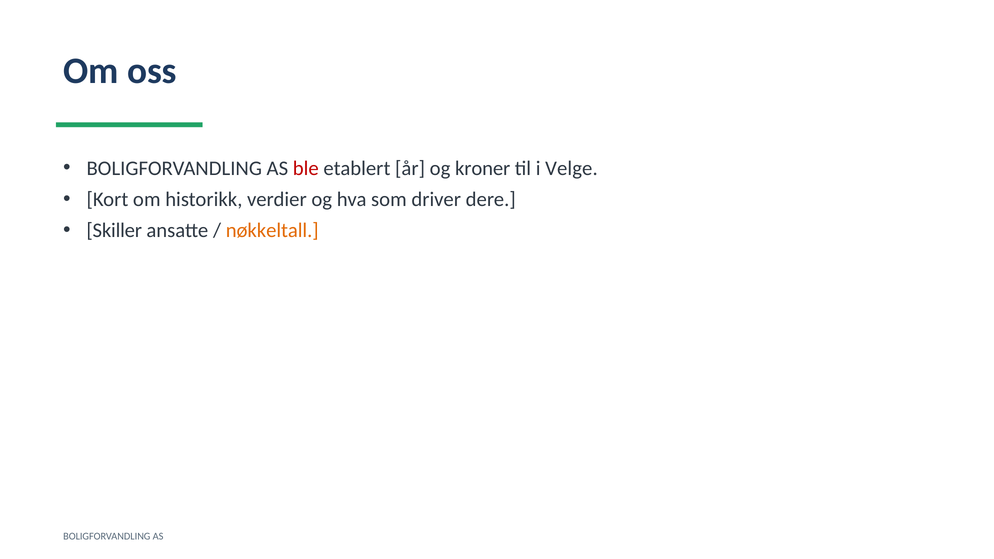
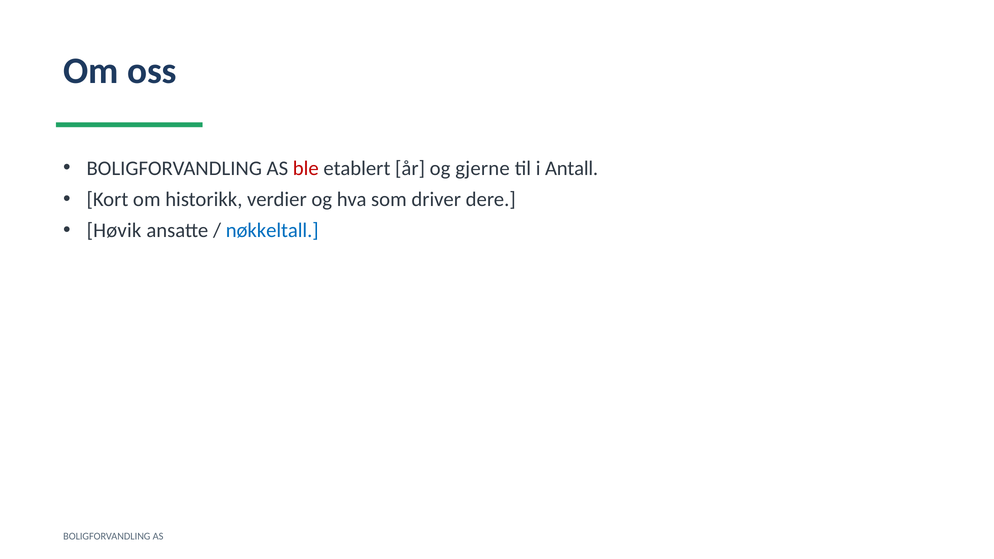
kroner: kroner -> gjerne (482, 168)
Velge: Velge -> Antall (572, 168)
Skiller: Skiller -> Høvik (114, 231)
nøkkeltall colour: orange -> blue (272, 231)
